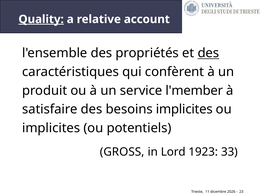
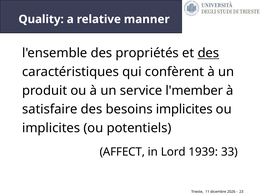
Quality underline: present -> none (41, 19)
account: account -> manner (147, 19)
GROSS: GROSS -> AFFECT (122, 152)
1923: 1923 -> 1939 (203, 152)
